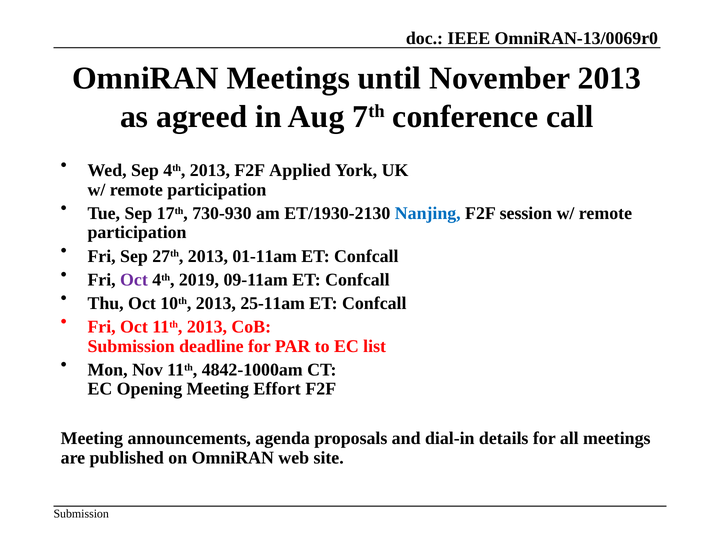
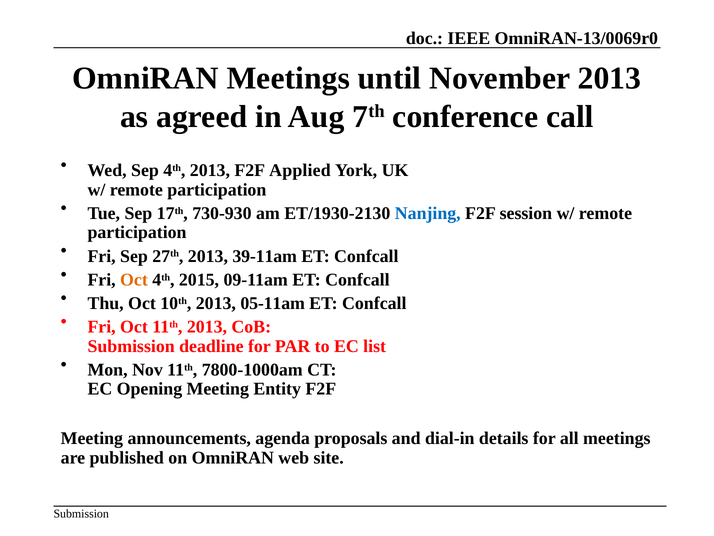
01-11am: 01-11am -> 39-11am (265, 256)
Oct colour: purple -> orange (134, 279)
2019: 2019 -> 2015 (199, 279)
25-11am: 25-11am -> 05-11am (273, 303)
4842-1000am: 4842-1000am -> 7800-1000am (252, 369)
Effort: Effort -> Entity (277, 389)
